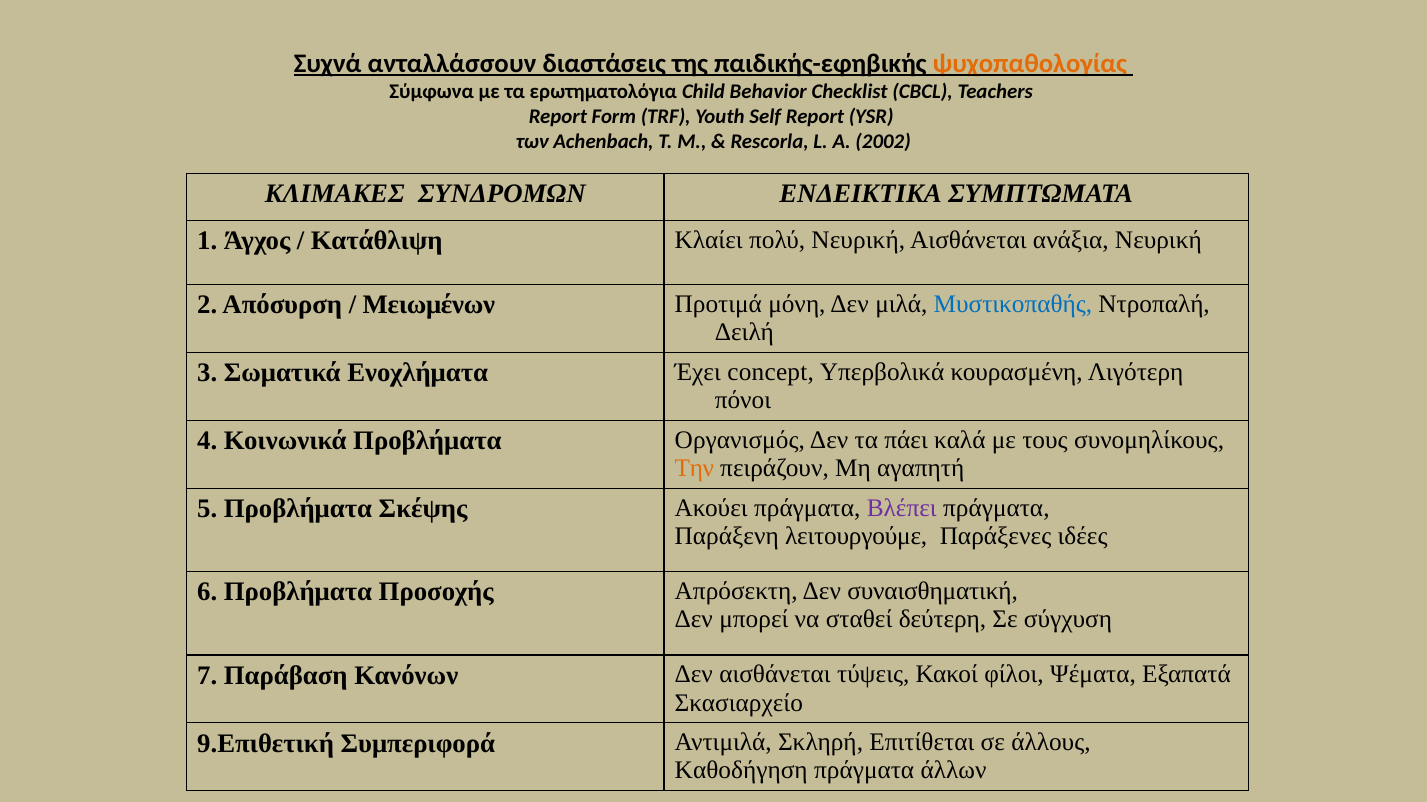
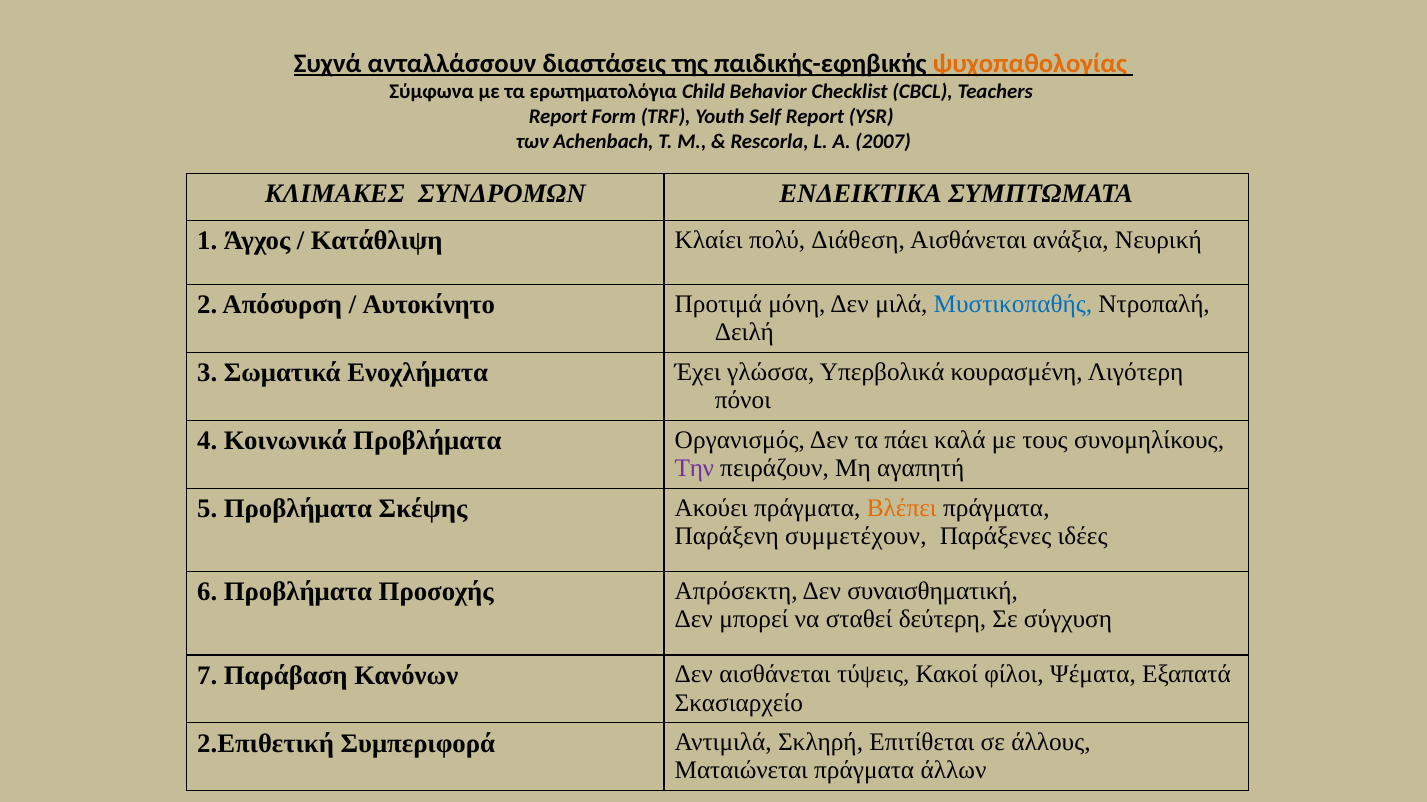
2002: 2002 -> 2007 (883, 141)
πολύ Νευρική: Νευρική -> Διάθεση (858, 240)
Μειωμένων: Μειωμένων -> Αυτοκίνητο (429, 305)
concept: concept -> γλώσσα (771, 372)
Την colour: orange -> purple (694, 469)
Βλέπει colour: purple -> orange (902, 508)
λειτουργούμε: λειτουργούμε -> συμμετέχουν (856, 536)
9.Επιθετική: 9.Επιθετική -> 2.Επιθετική (266, 744)
Καθοδήγηση: Καθοδήγηση -> Ματαιώνεται (741, 771)
